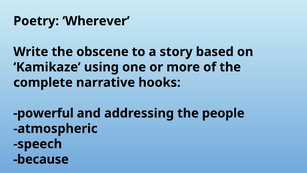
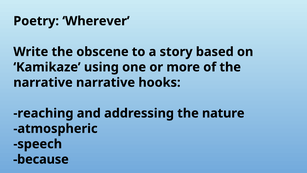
complete: complete -> narrative (43, 82)
powerful: powerful -> reaching (43, 113)
people: people -> nature (223, 113)
